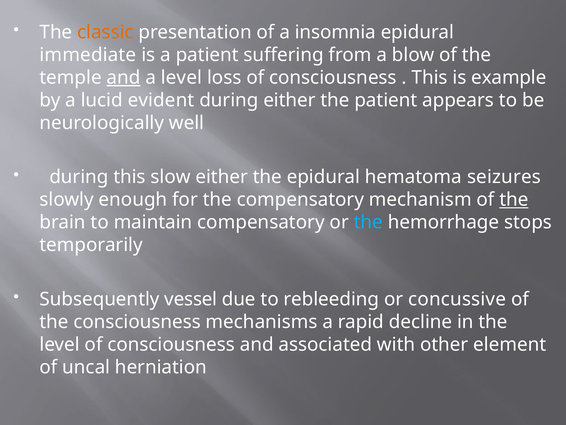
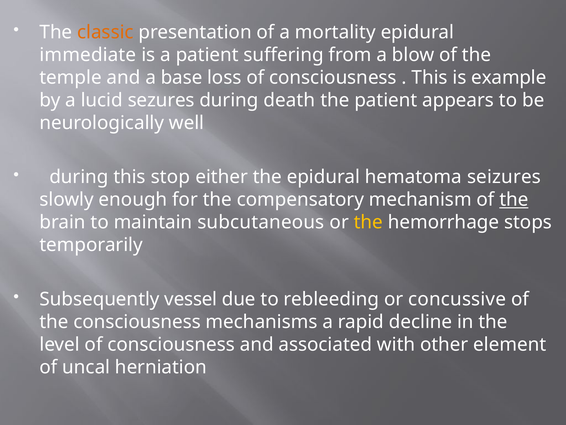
insomnia: insomnia -> mortality (335, 32)
and underline: present -> none (124, 77)
a level: level -> base (182, 77)
evident: evident -> sezures (161, 100)
during either: either -> death (289, 100)
slow: slow -> stop (170, 177)
maintain compensatory: compensatory -> subcutaneous (261, 222)
the colour: light blue -> yellow (368, 222)
